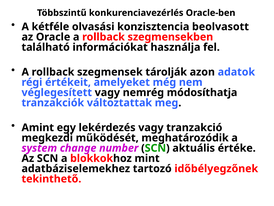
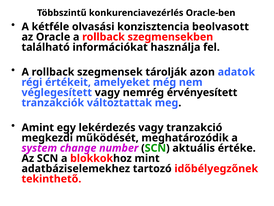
módosíthatja: módosíthatja -> érvényesített (202, 92)
